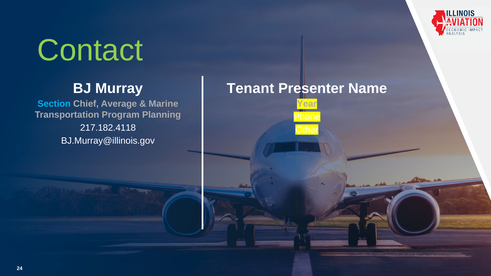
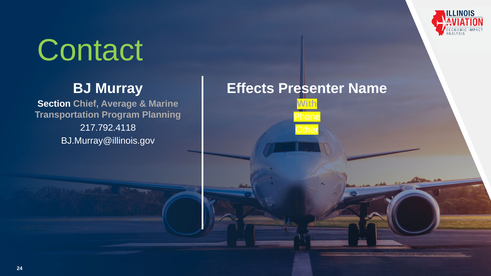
Tenant: Tenant -> Effects (251, 88)
Section colour: light blue -> white (54, 104)
Year: Year -> With (307, 104)
217.182.4118: 217.182.4118 -> 217.792.4118 (108, 128)
